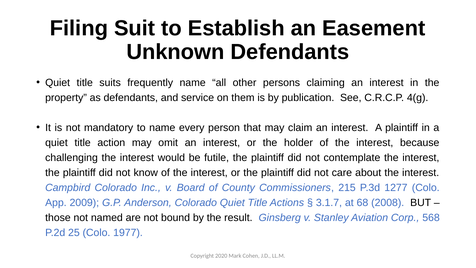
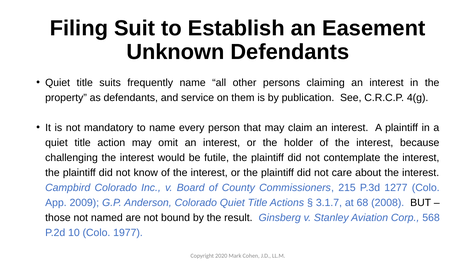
25: 25 -> 10 (74, 232)
